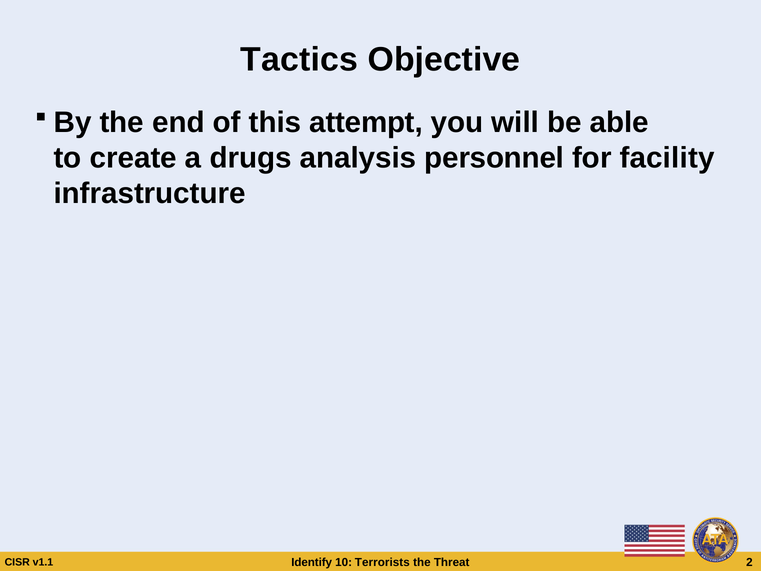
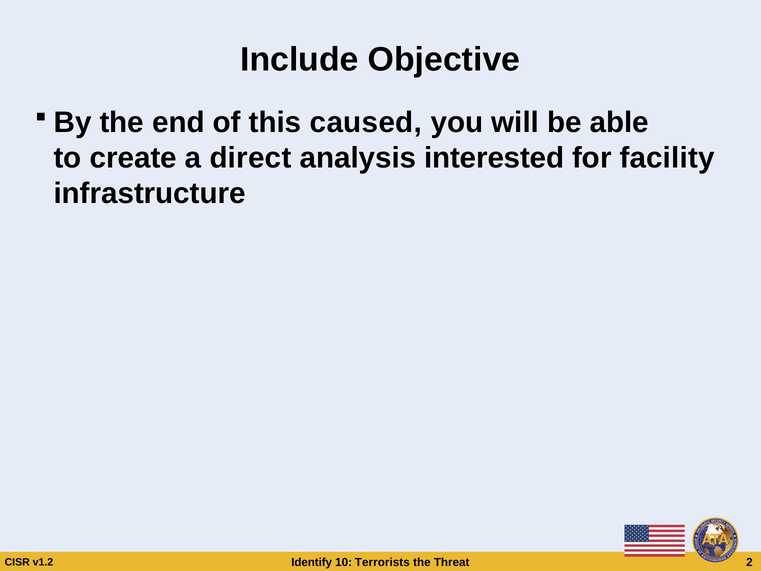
Tactics: Tactics -> Include (299, 59)
attempt: attempt -> caused (366, 122)
drugs: drugs -> direct (250, 158)
personnel: personnel -> interested (494, 158)
v1.1: v1.1 -> v1.2 (43, 562)
